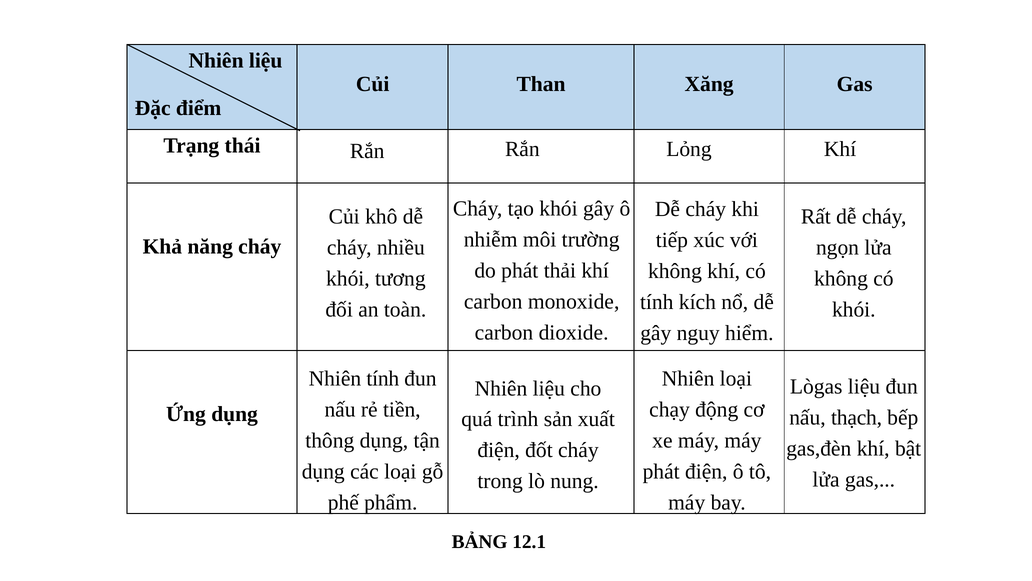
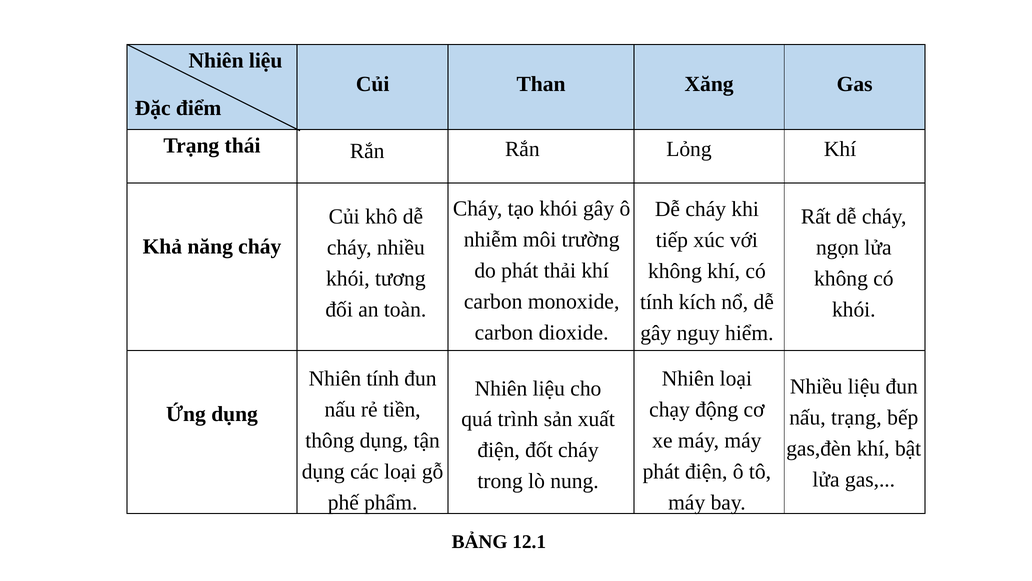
Lògas: Lògas -> Nhiều (816, 386)
nấu thạch: thạch -> trạng (856, 417)
